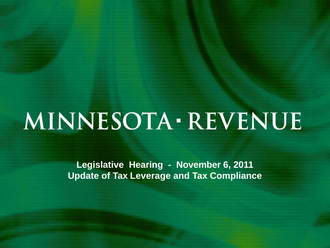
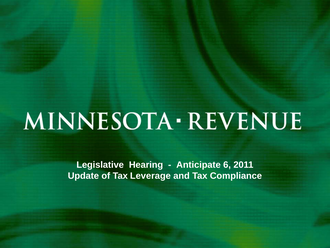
November: November -> Anticipate (199, 165)
